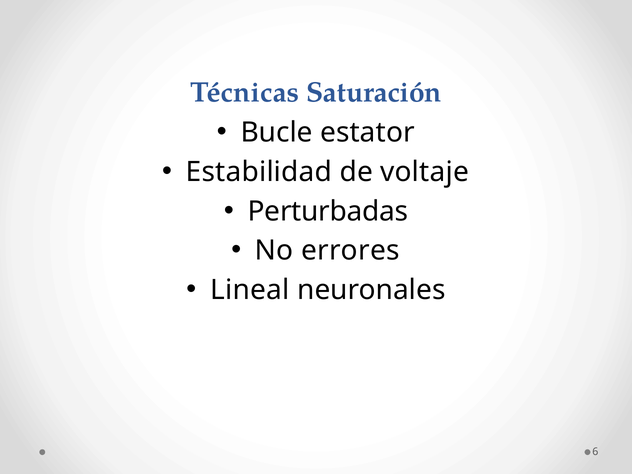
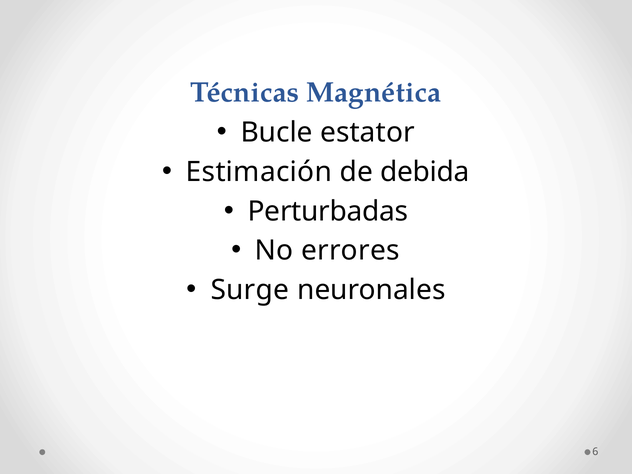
Saturación: Saturación -> Magnética (374, 93)
Estabilidad: Estabilidad -> Estimación (259, 172)
voltaje: voltaje -> debida (425, 172)
Lineal: Lineal -> Surge (250, 290)
